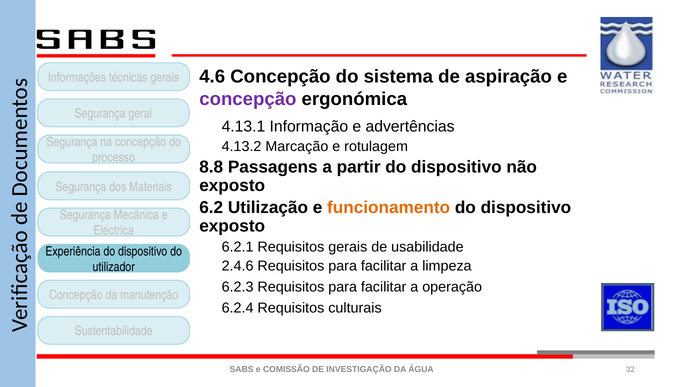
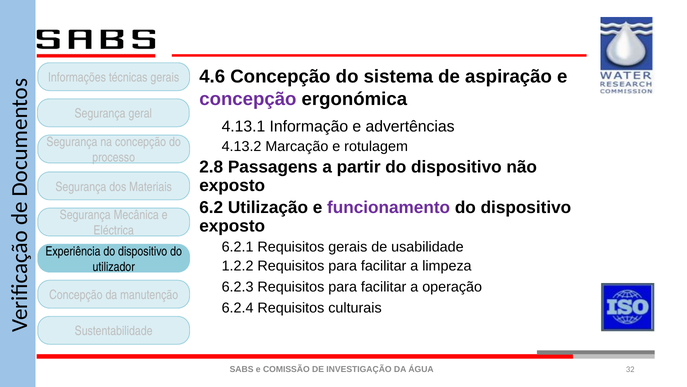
8.8: 8.8 -> 2.8 (211, 167)
funcionamento colour: orange -> purple (389, 207)
2.4.6: 2.4.6 -> 1.2.2 (238, 266)
